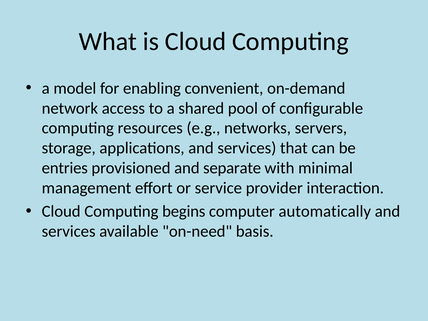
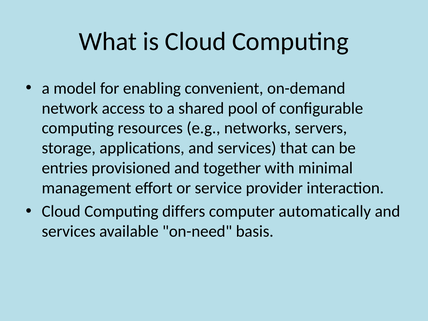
separate: separate -> together (232, 168)
begins: begins -> differs (184, 211)
